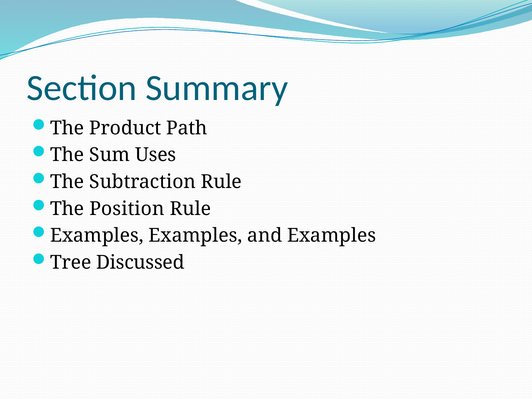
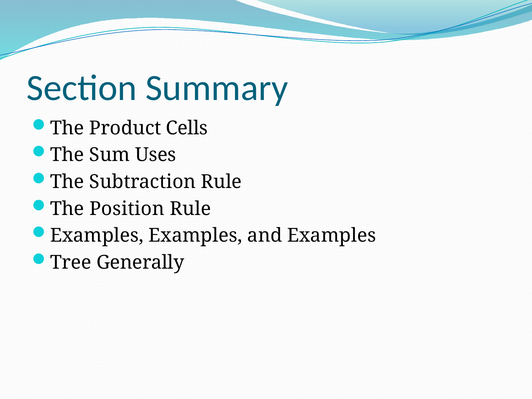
Path: Path -> Cells (187, 128)
Discussed: Discussed -> Generally (140, 262)
